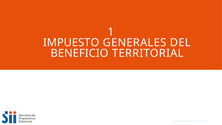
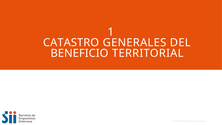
IMPUESTO: IMPUESTO -> CATASTRO (71, 43)
